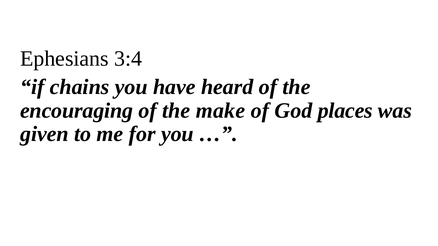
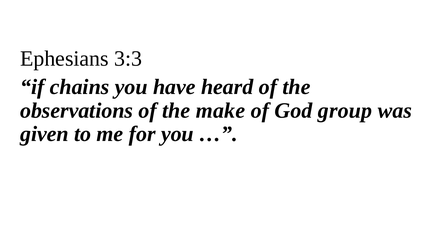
3:4: 3:4 -> 3:3 (128, 59)
encouraging: encouraging -> observations (77, 111)
places: places -> group (345, 111)
